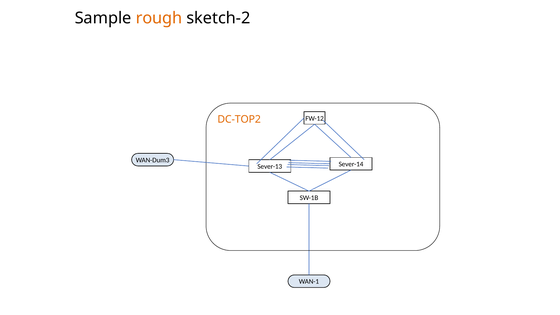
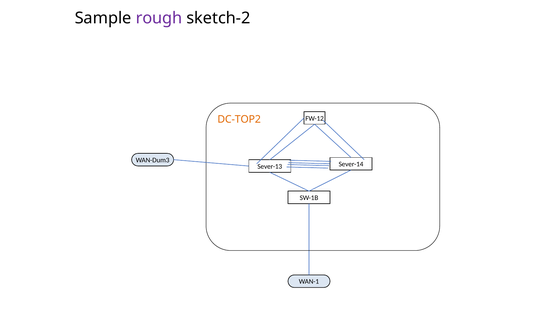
rough colour: orange -> purple (159, 18)
